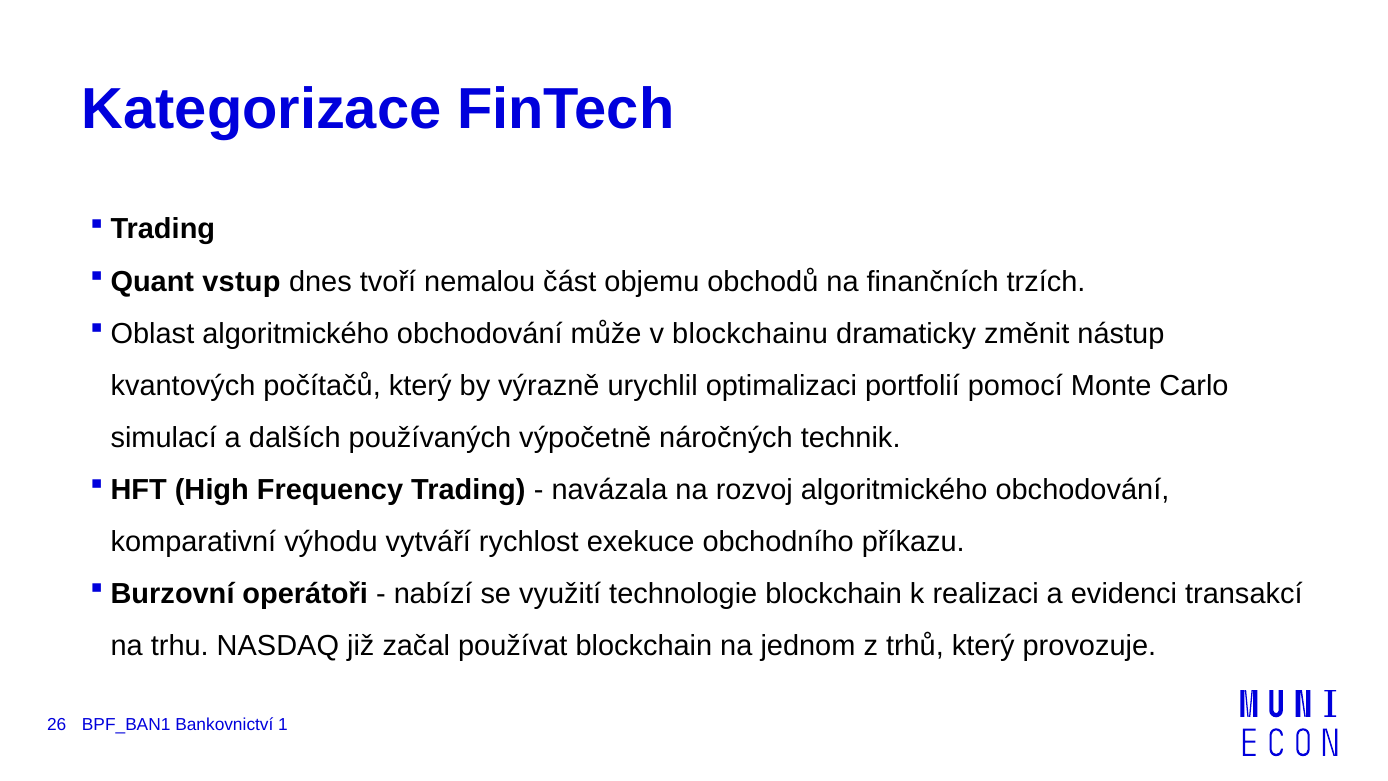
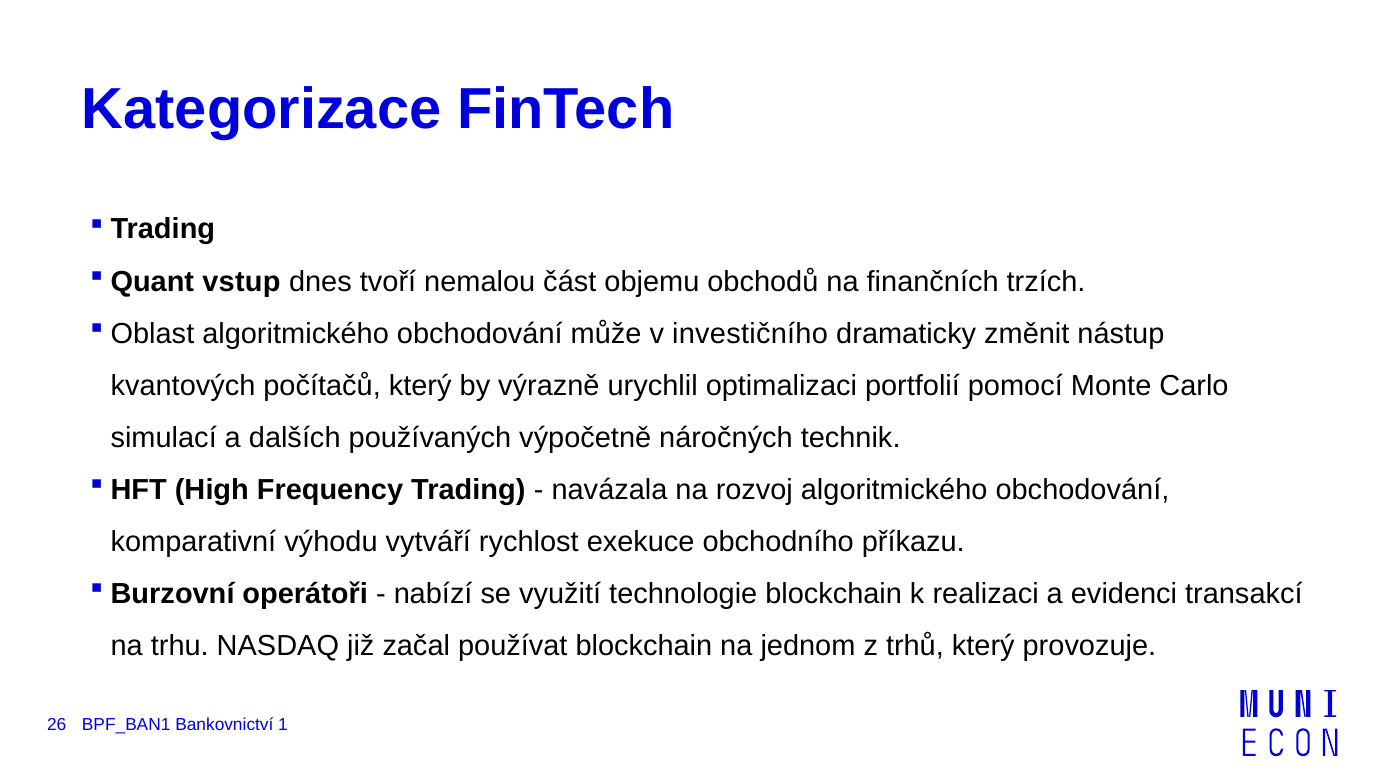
blockchainu: blockchainu -> investičního (750, 333)
